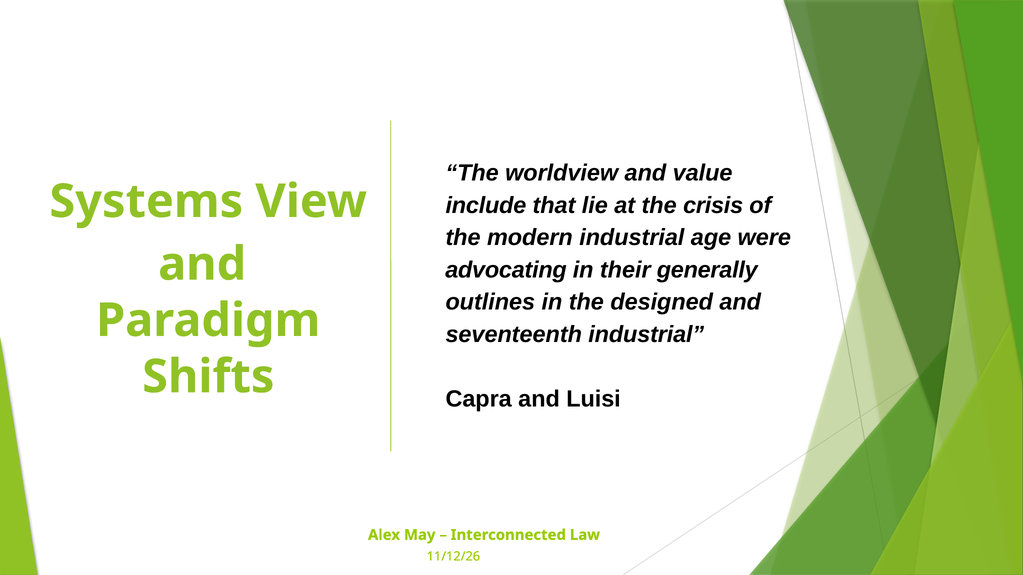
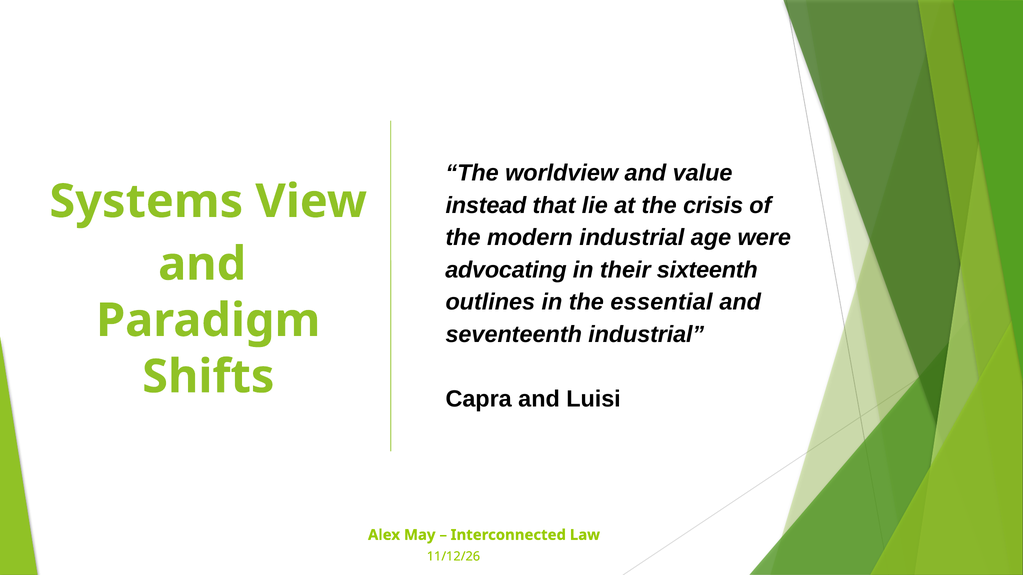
include: include -> instead (486, 206)
generally: generally -> sixteenth (707, 270)
designed: designed -> essential (662, 302)
